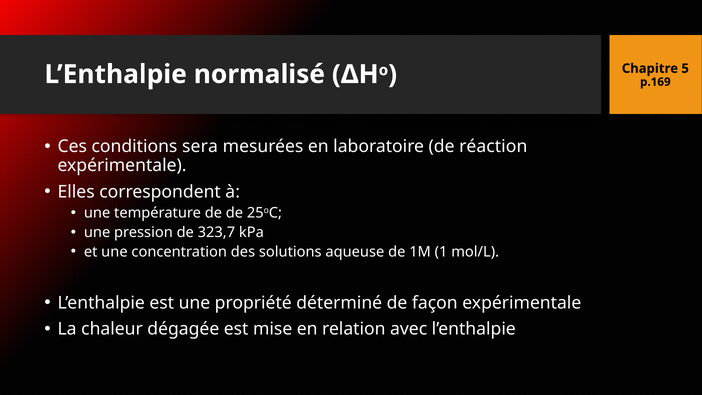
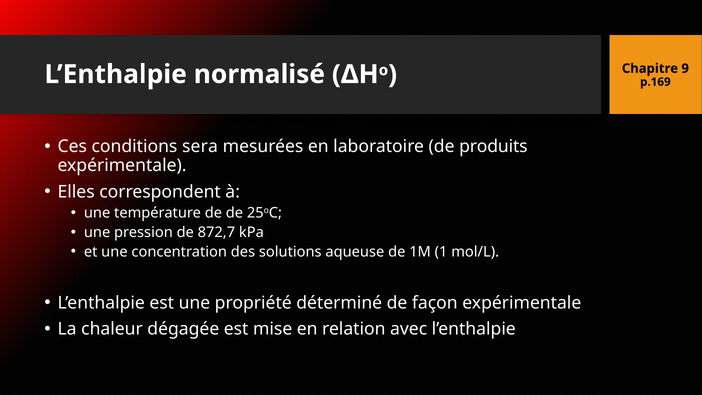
5: 5 -> 9 (685, 68)
réaction: réaction -> produits (493, 147)
323,7: 323,7 -> 872,7 (216, 232)
